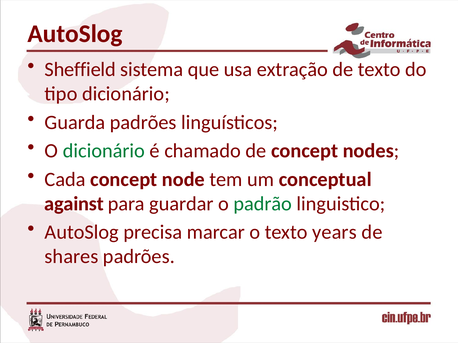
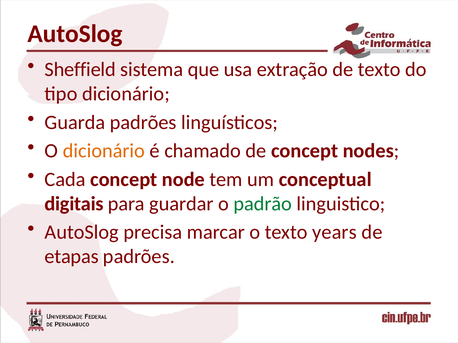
dicionário colour: green -> orange (104, 151)
against: against -> digitais (74, 204)
shares: shares -> etapas (72, 257)
